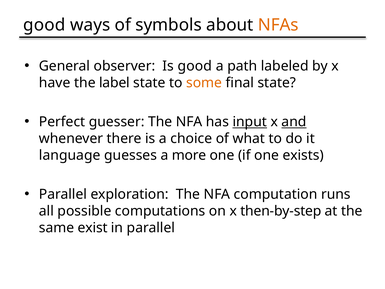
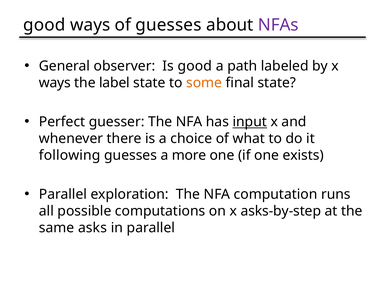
of symbols: symbols -> guesses (168, 25)
NFAs colour: orange -> purple (278, 25)
have: have -> ways (55, 83)
and underline: present -> none (294, 122)
language: language -> following (70, 155)
then-by-step: then-by-step -> asks-by-step (281, 211)
exist: exist -> asks (92, 228)
